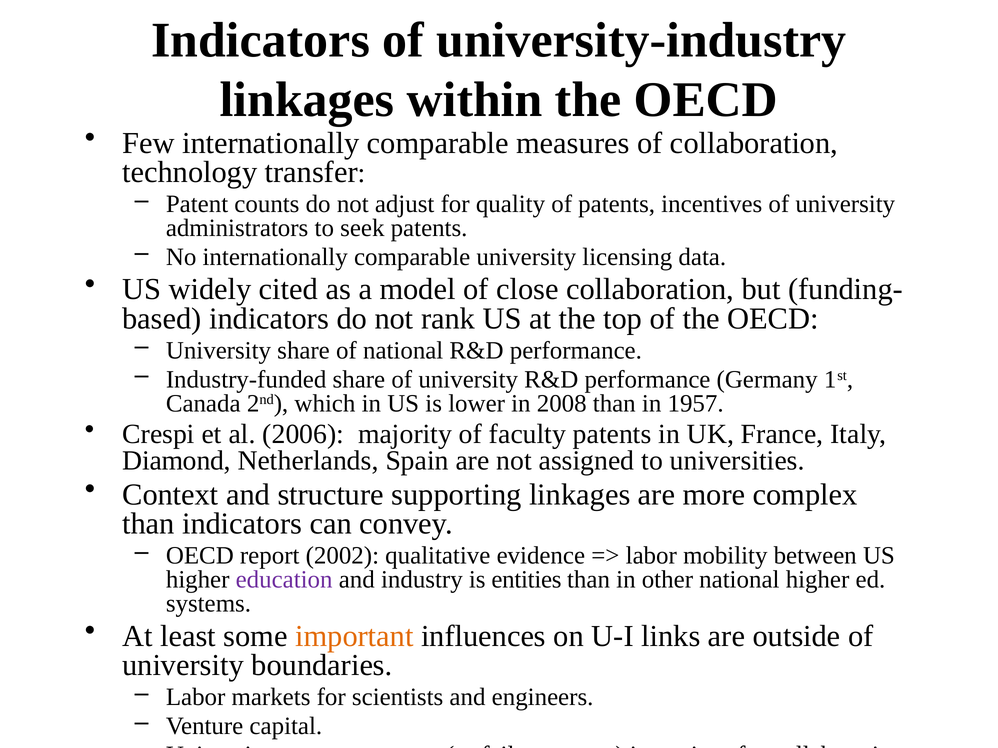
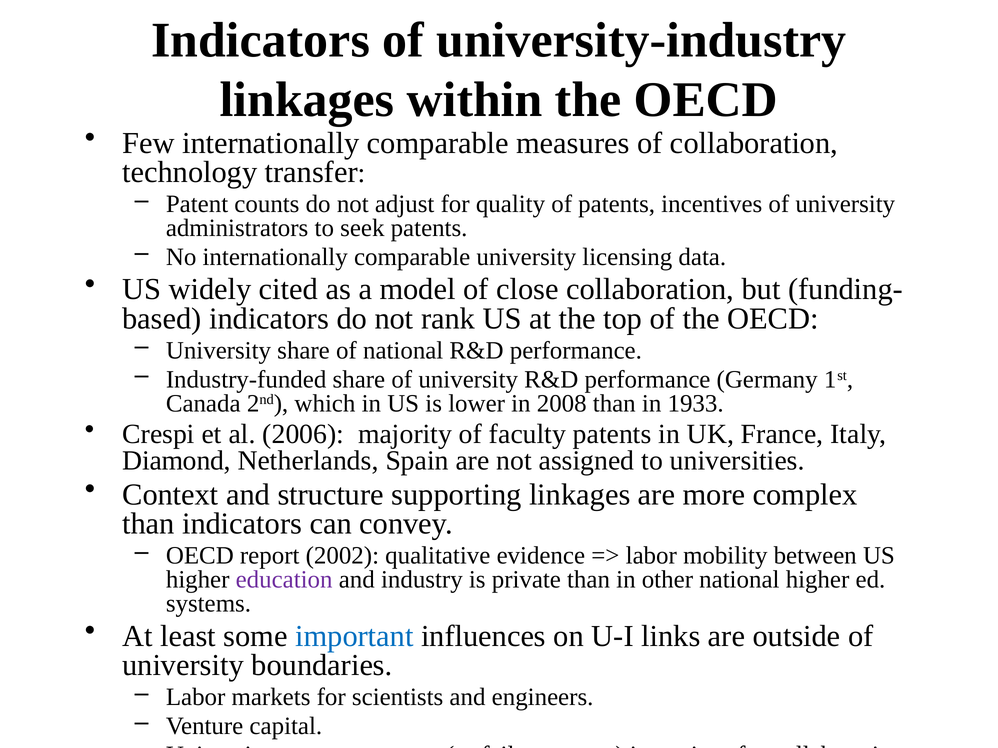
1957: 1957 -> 1933 (696, 404)
entities: entities -> private (526, 580)
important colour: orange -> blue (354, 636)
